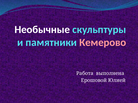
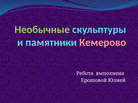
Необычные colour: white -> light green (42, 30)
